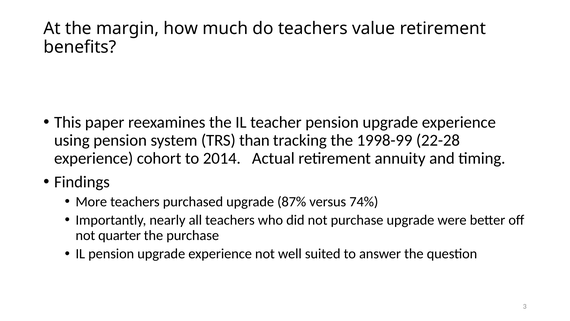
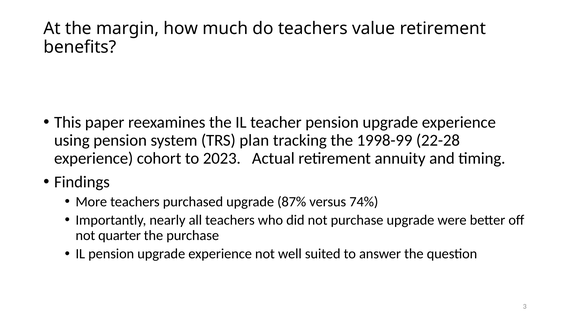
than: than -> plan (254, 140)
2014: 2014 -> 2023 (222, 158)
